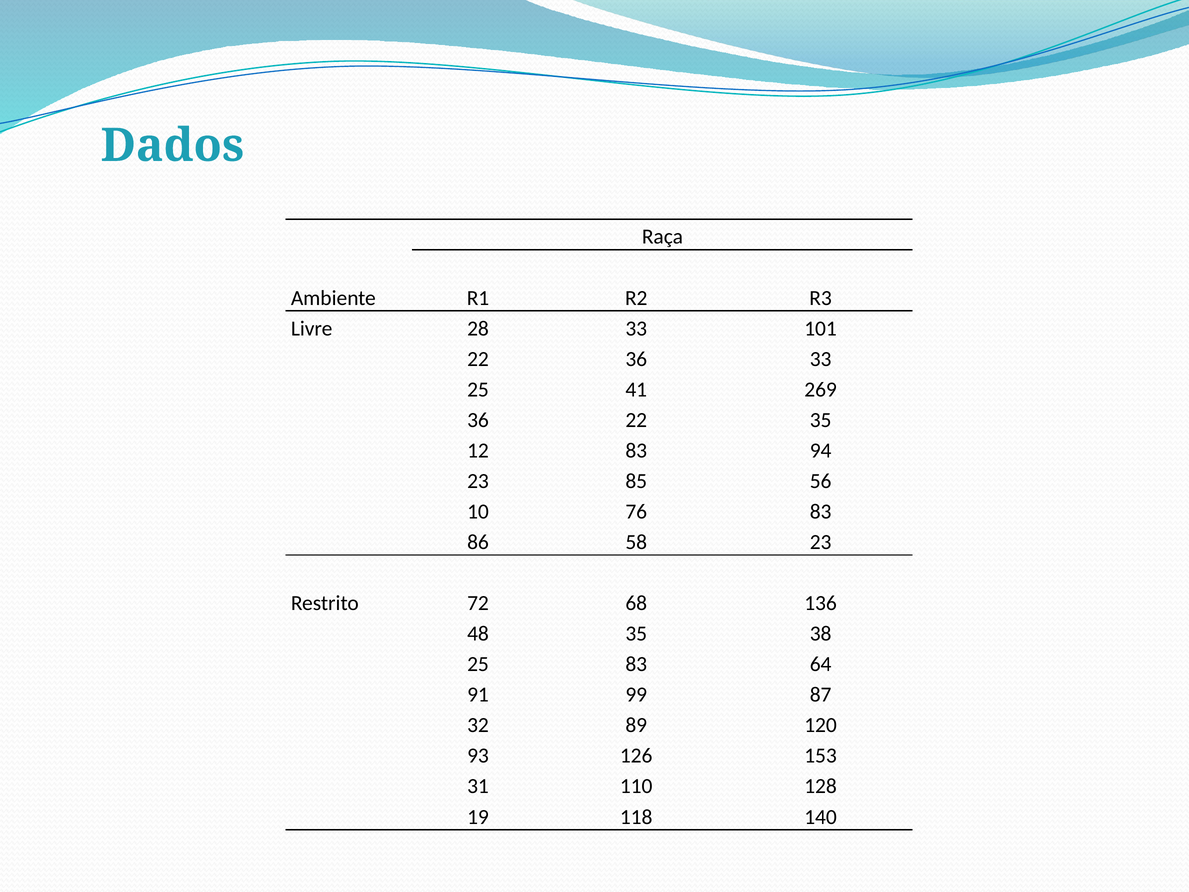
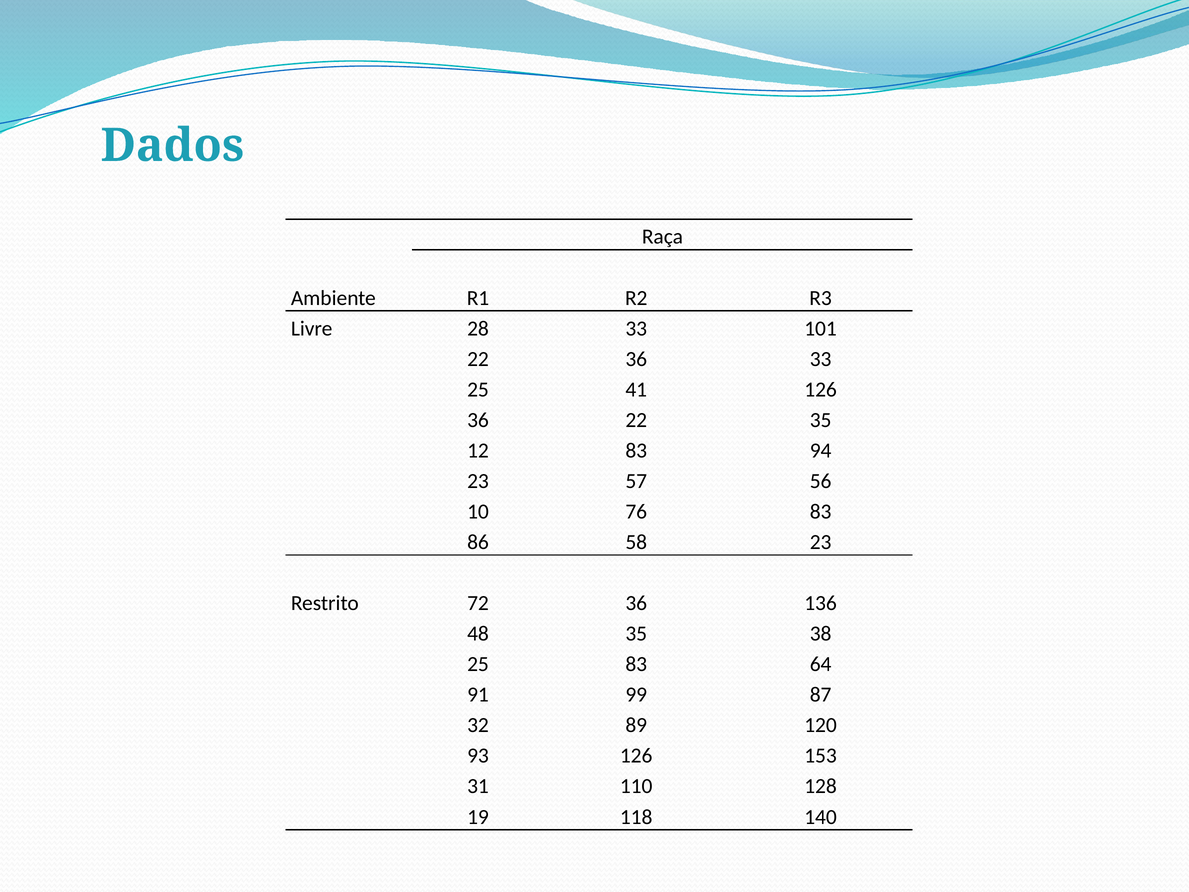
41 269: 269 -> 126 (821, 389)
85: 85 -> 57 (636, 481)
72 68: 68 -> 36 (636, 603)
